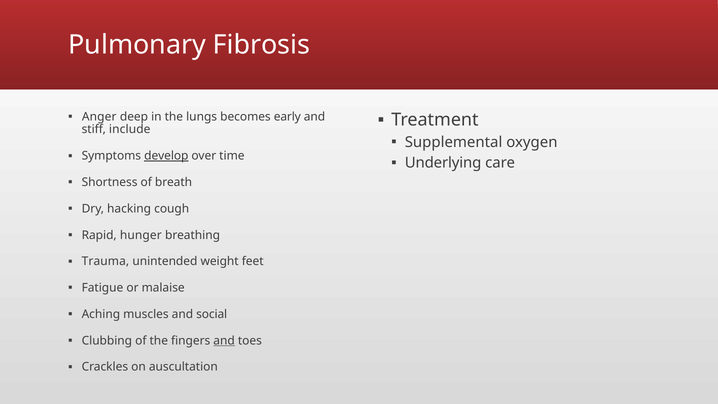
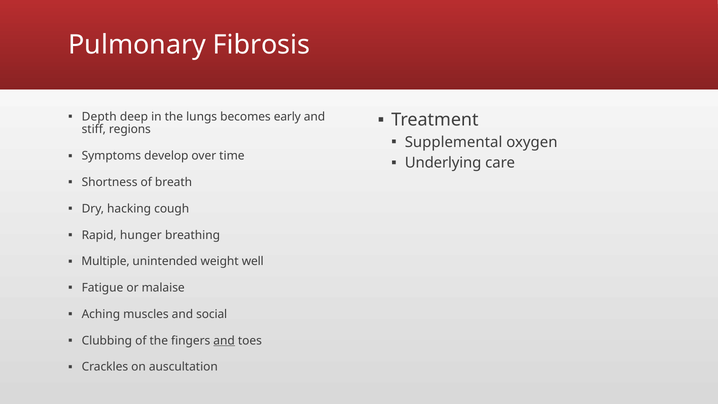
Anger: Anger -> Depth (99, 117)
include: include -> regions (130, 129)
develop underline: present -> none (166, 156)
Trauma: Trauma -> Multiple (106, 261)
feet: feet -> well (253, 261)
